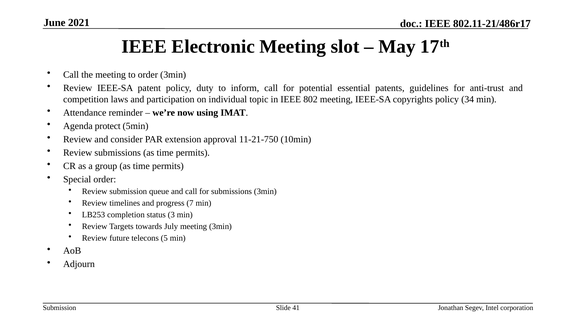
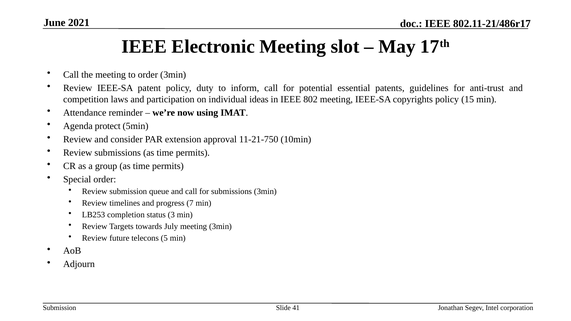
topic: topic -> ideas (259, 99)
34: 34 -> 15 (468, 99)
